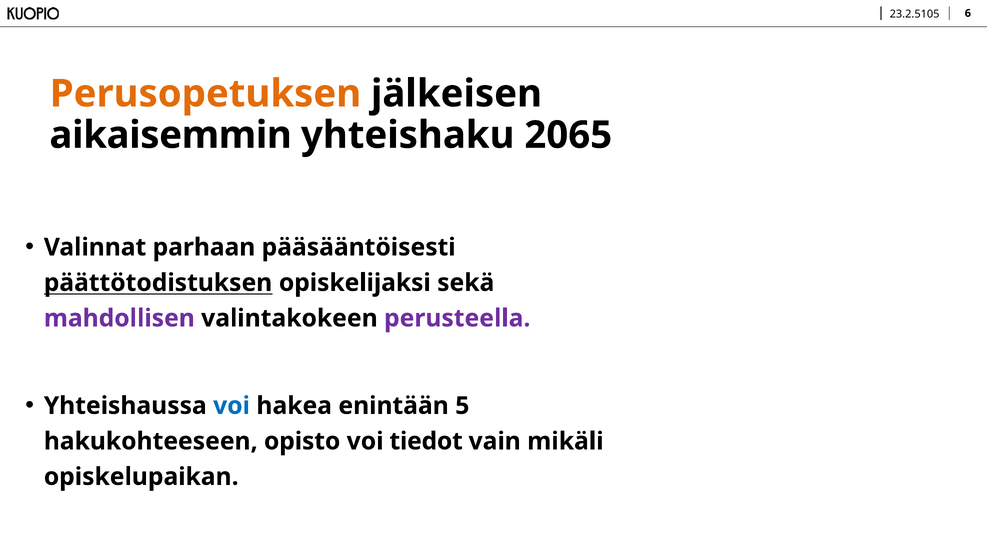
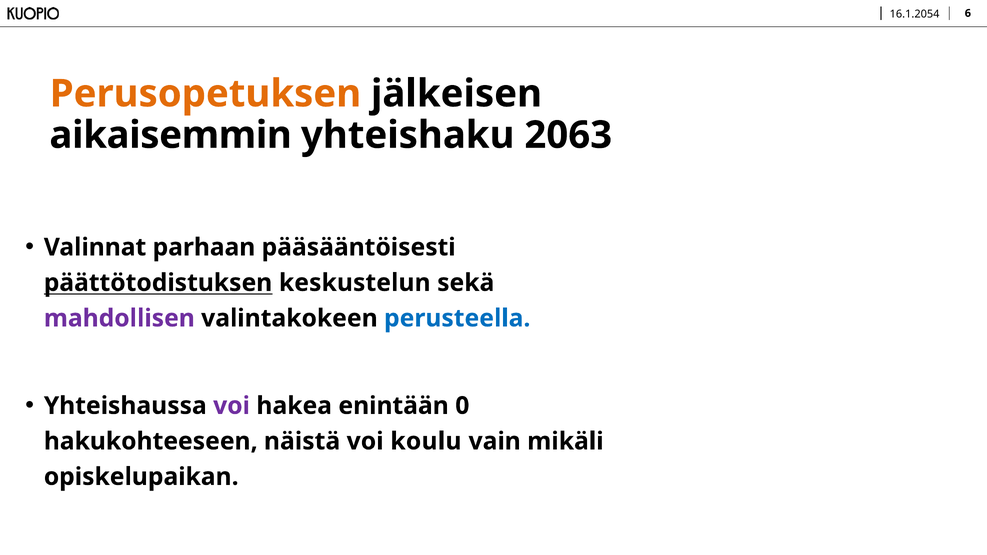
23.2.5105: 23.2.5105 -> 16.1.2054 (915, 14)
2065: 2065 -> 2063 (568, 135)
opiskelijaksi: opiskelijaksi -> keskustelun (355, 283)
perusteella colour: purple -> blue (457, 318)
voi colour: blue -> purple (232, 406)
5: 5 -> 0 (462, 406)
opisto: opisto -> näistä (302, 441)
tiedot: tiedot -> koulu (426, 441)
